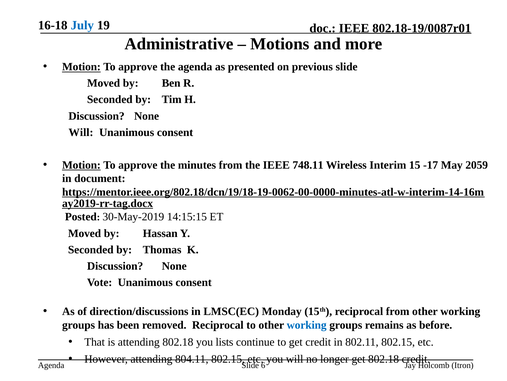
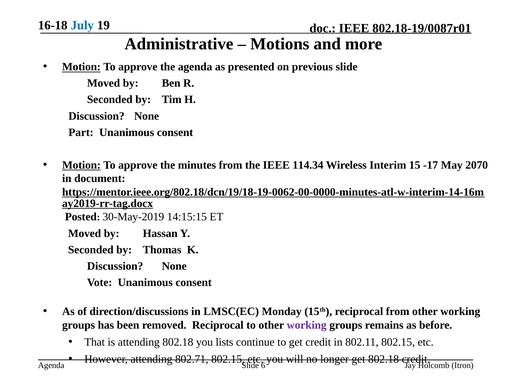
Will: Will -> Part (81, 132)
748.11: 748.11 -> 114.34 (308, 165)
2059: 2059 -> 2070 (477, 165)
working colour: blue -> purple (307, 324)
804.11: 804.11 -> 802.71 (192, 358)
